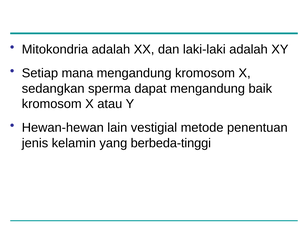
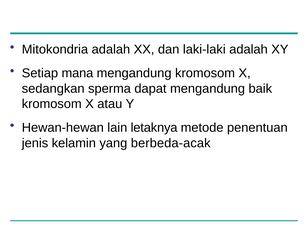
vestigial: vestigial -> letaknya (154, 128)
berbeda-tinggi: berbeda-tinggi -> berbeda-acak (171, 143)
